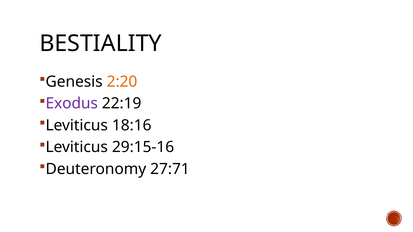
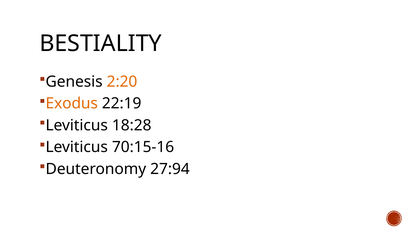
Exodus colour: purple -> orange (72, 104)
18:16: 18:16 -> 18:28 (132, 125)
29:15-16: 29:15-16 -> 70:15-16 (143, 147)
27:71: 27:71 -> 27:94 (170, 169)
